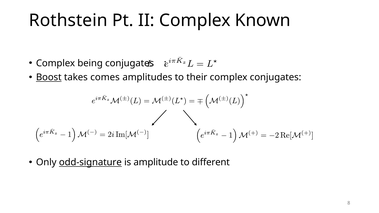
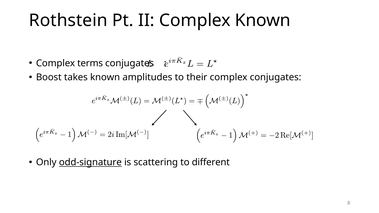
being: being -> terms (90, 63)
Boost underline: present -> none (49, 77)
takes comes: comes -> known (105, 77)
amplitude: amplitude -> scattering (156, 162)
